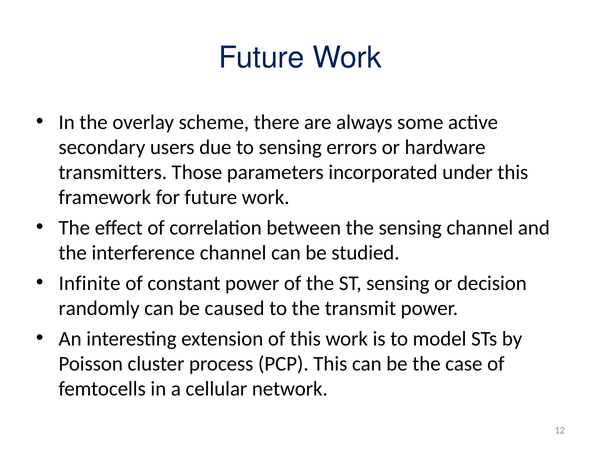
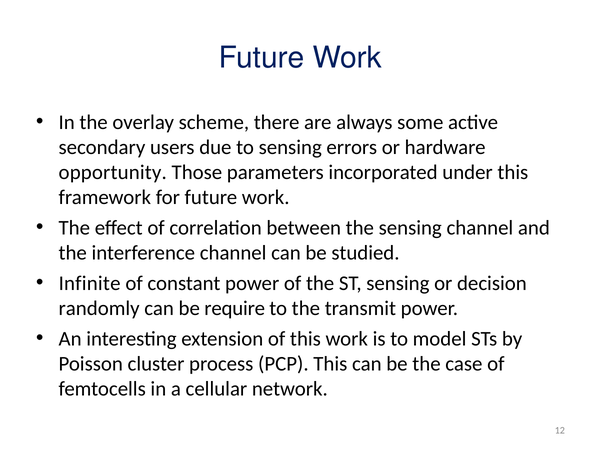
transmitters: transmitters -> opportunity (113, 172)
caused: caused -> require (235, 308)
